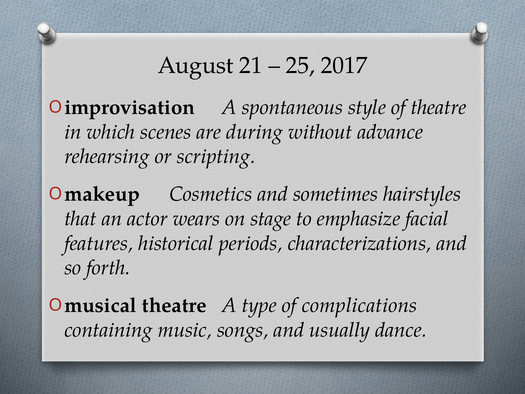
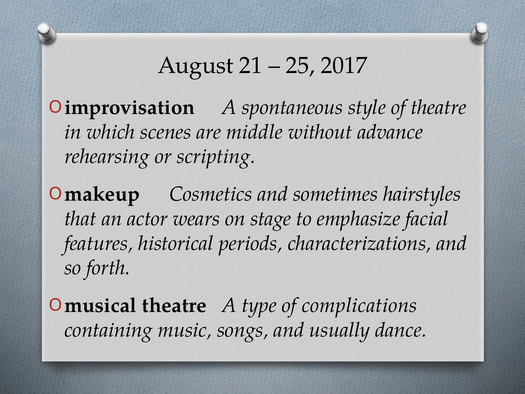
during: during -> middle (255, 132)
